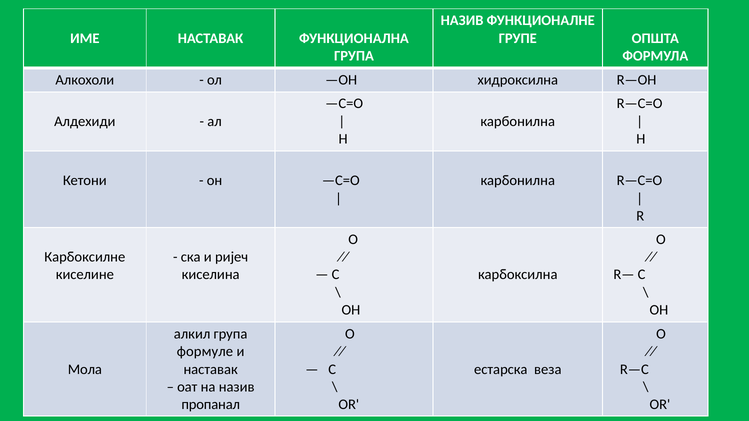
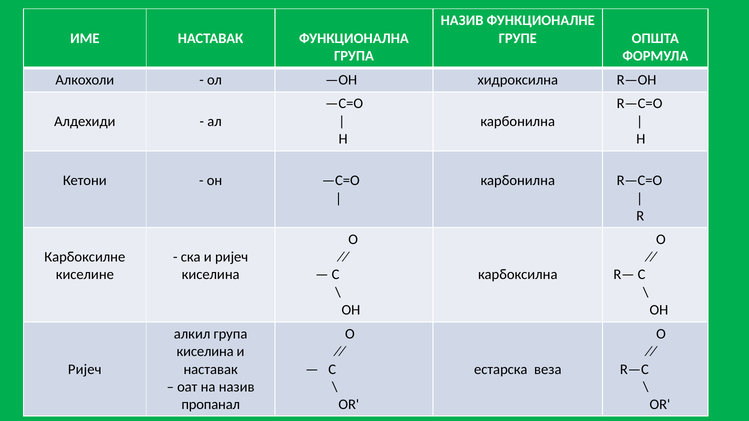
формуле: формуле -> киселина (205, 352)
Мола: Мола -> Ријеч (85, 370)
